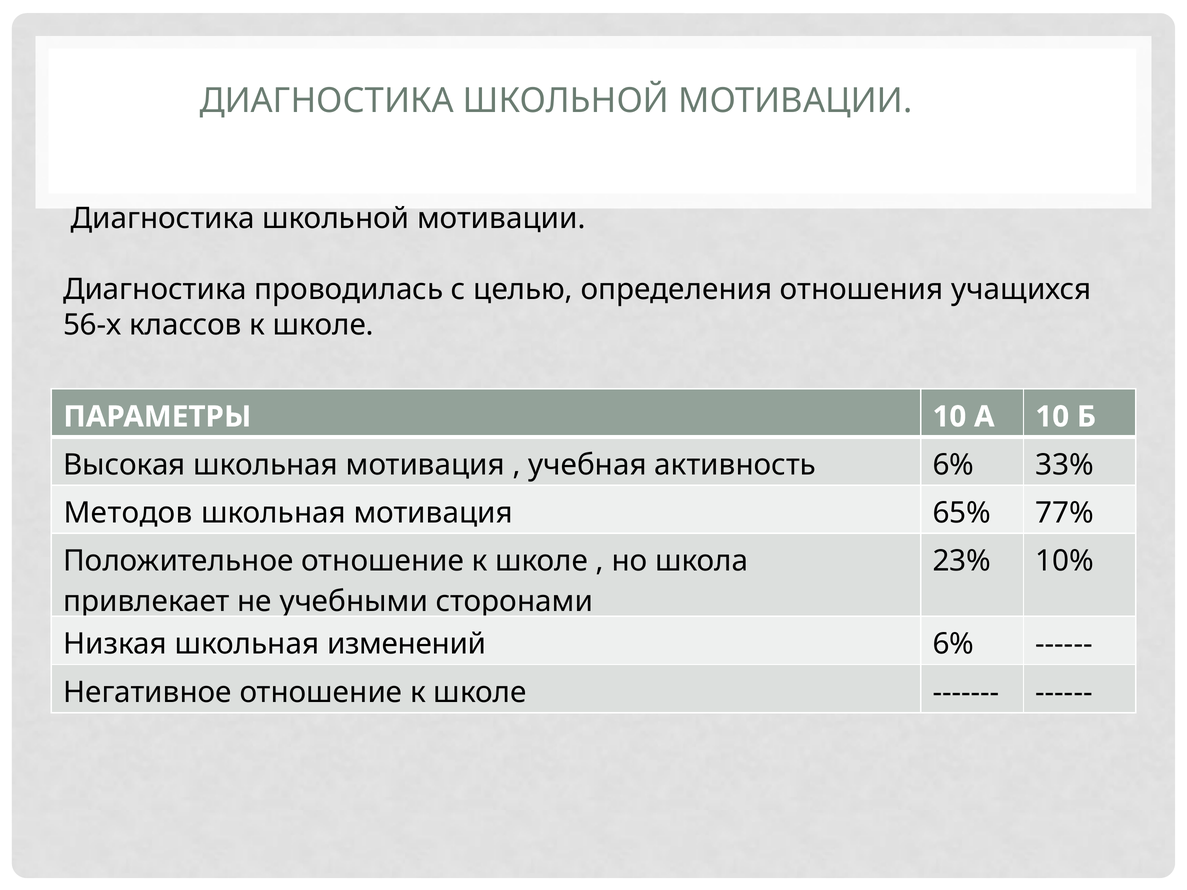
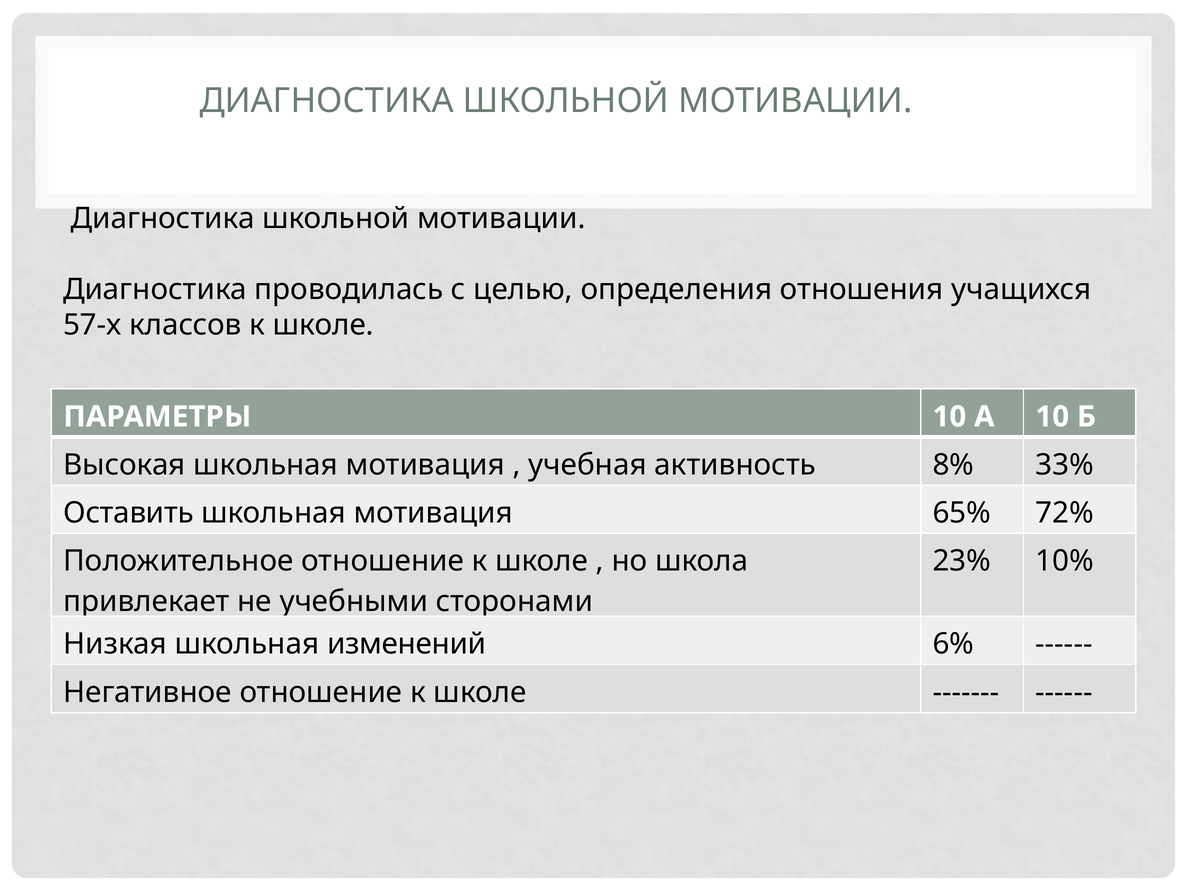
56-х: 56-х -> 57-х (92, 325)
активность 6%: 6% -> 8% (953, 465)
Методов: Методов -> Оставить (128, 513)
77%: 77% -> 72% (1065, 513)
